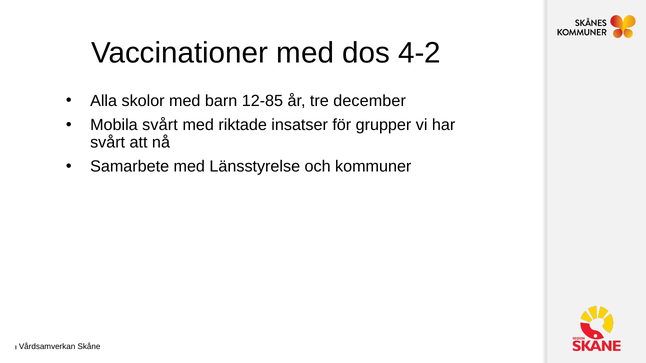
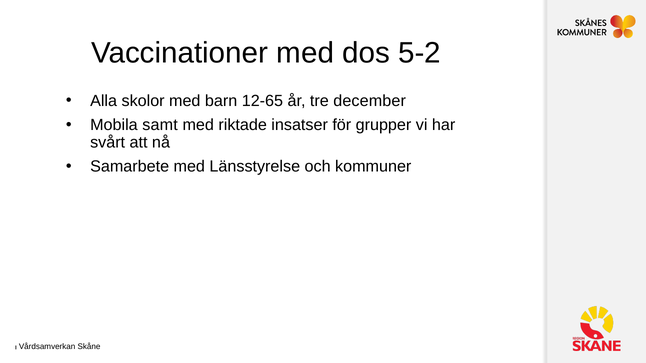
4-2: 4-2 -> 5-2 (420, 53)
12-85: 12-85 -> 12-65 (262, 101)
Mobila svårt: svårt -> samt (160, 125)
